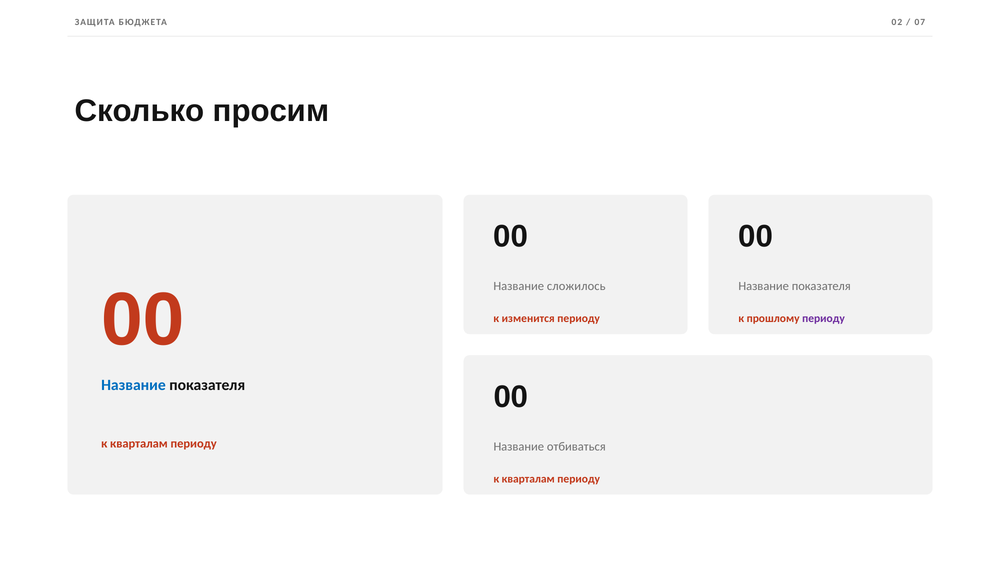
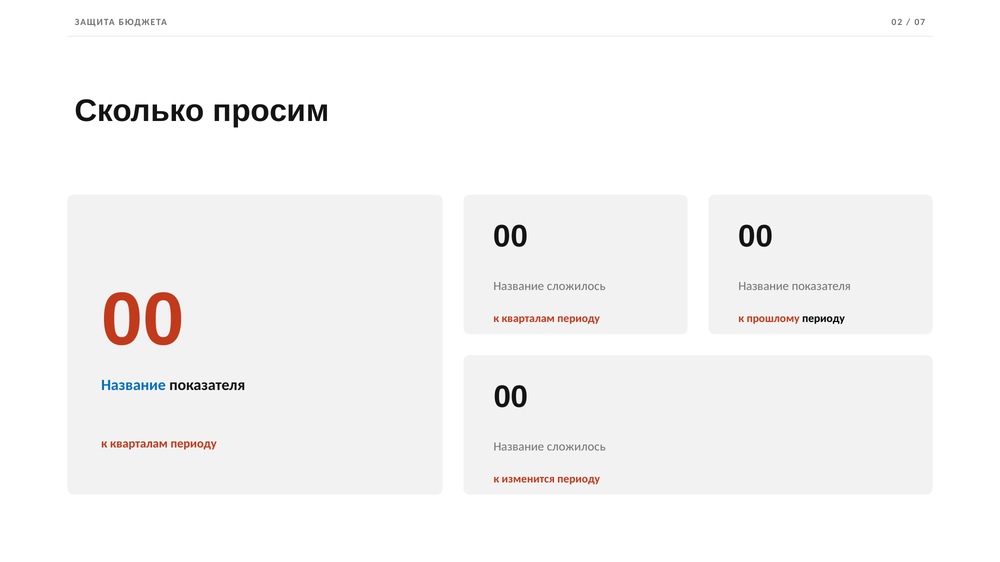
изменится: изменится -> кварталам (528, 319)
периоду colour: purple -> black (824, 319)
отбиваться: отбиваться -> сложилось (576, 447)
кварталам: кварталам -> изменится (528, 479)
